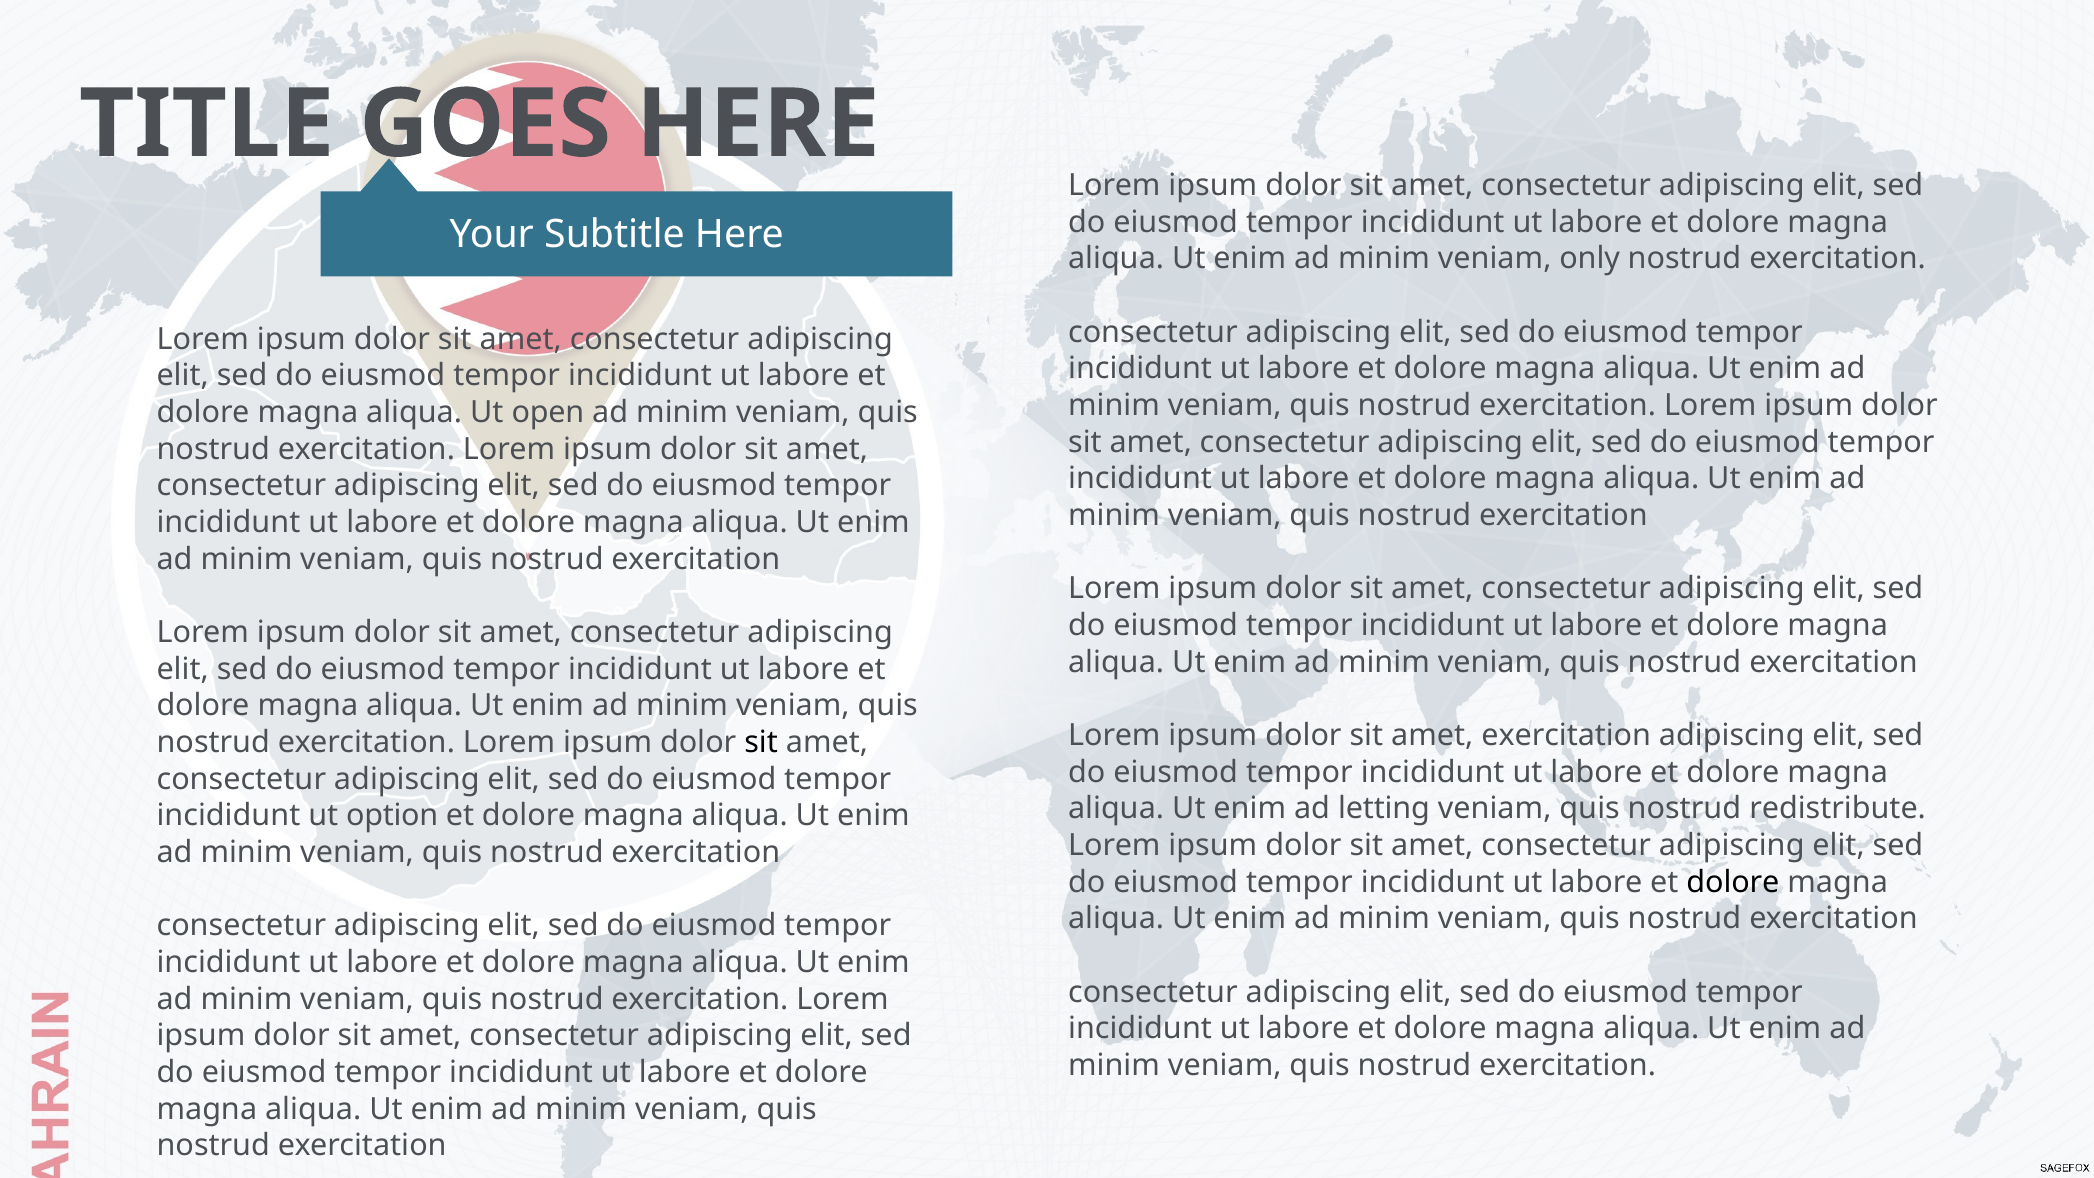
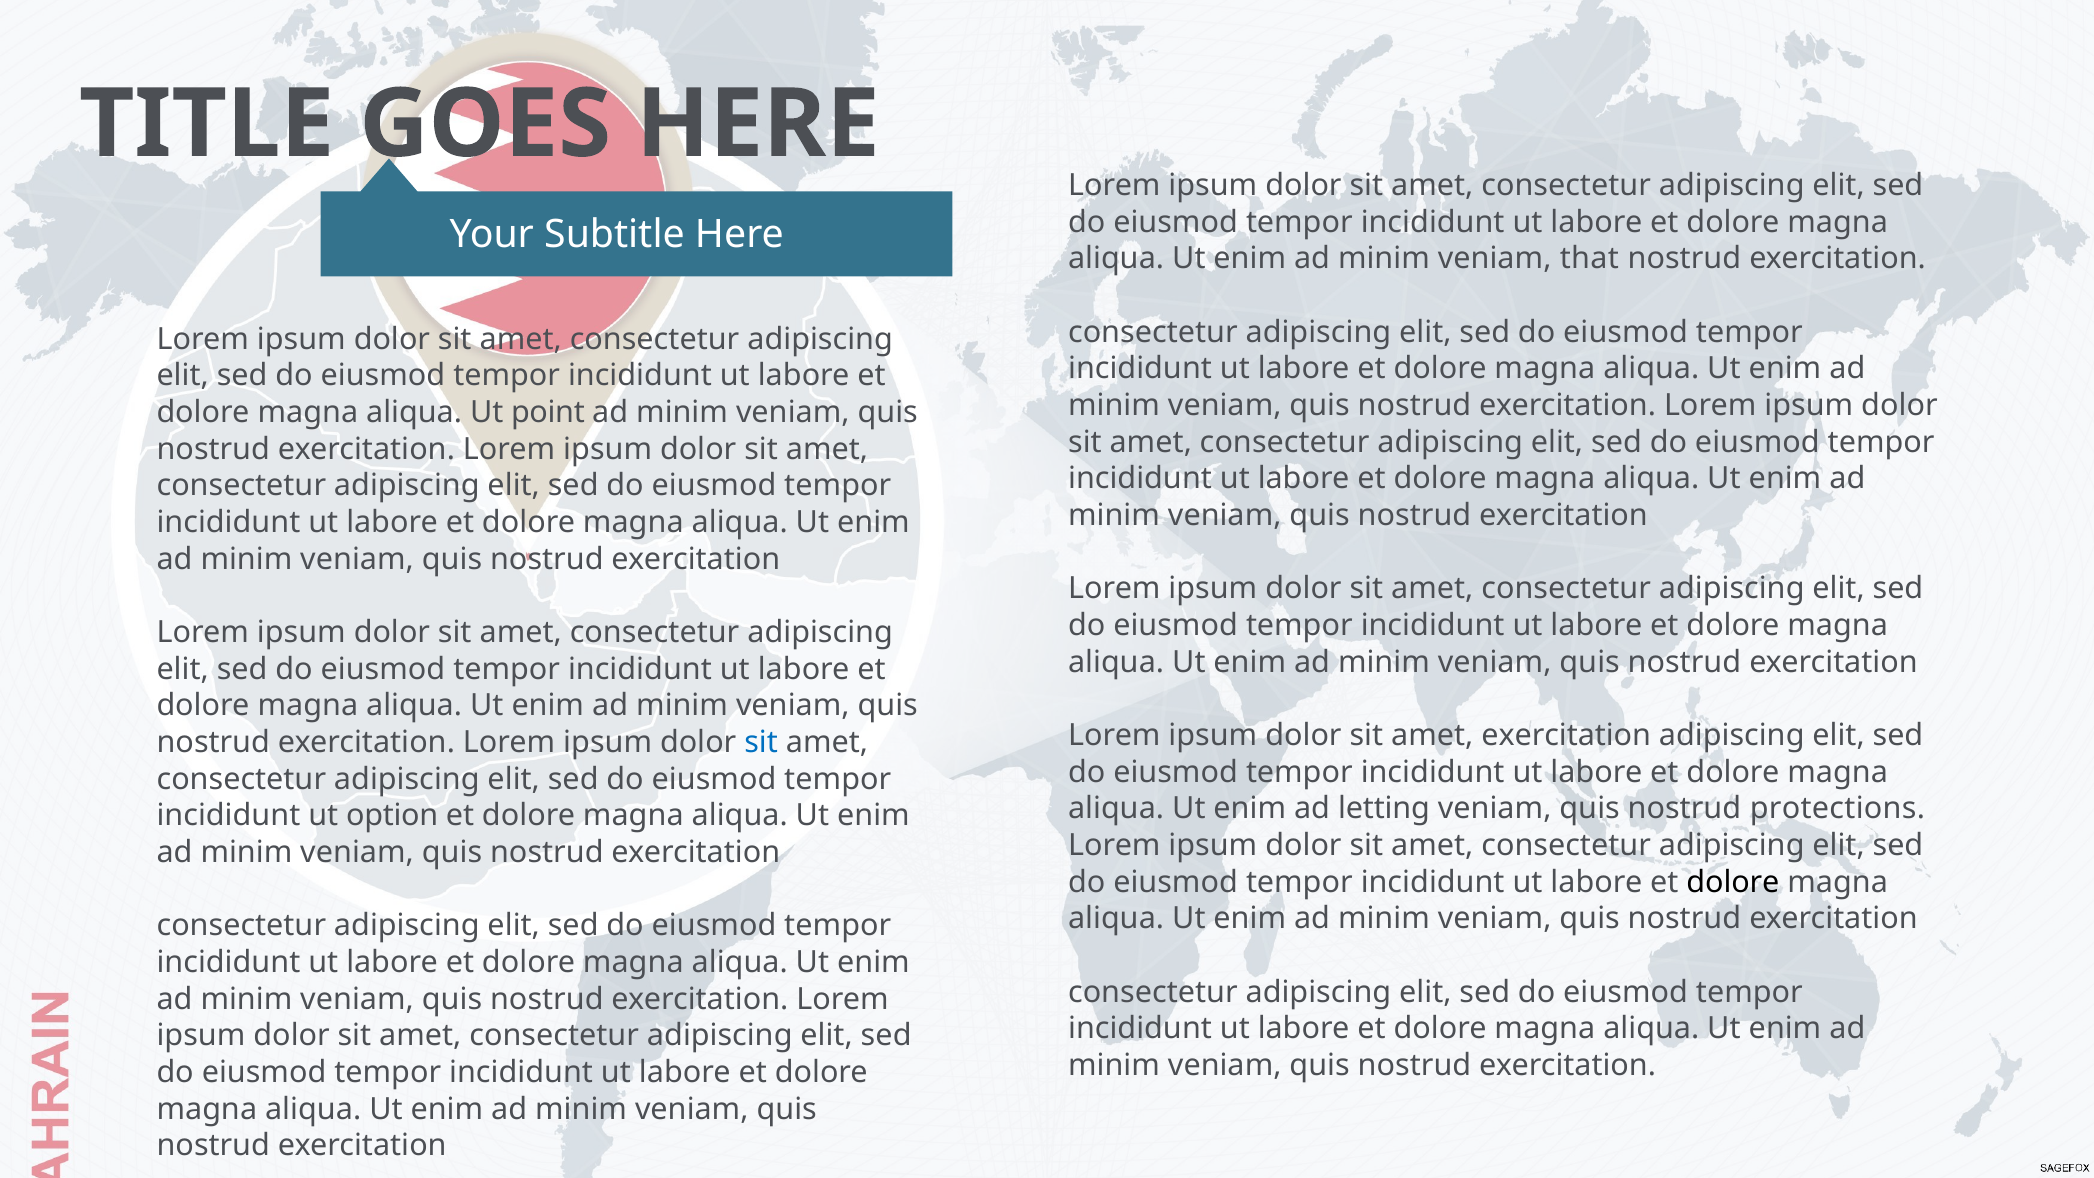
only: only -> that (1589, 259)
open: open -> point (548, 412)
sit colour: black -> blue (761, 742)
redistribute: redistribute -> protections (1837, 809)
